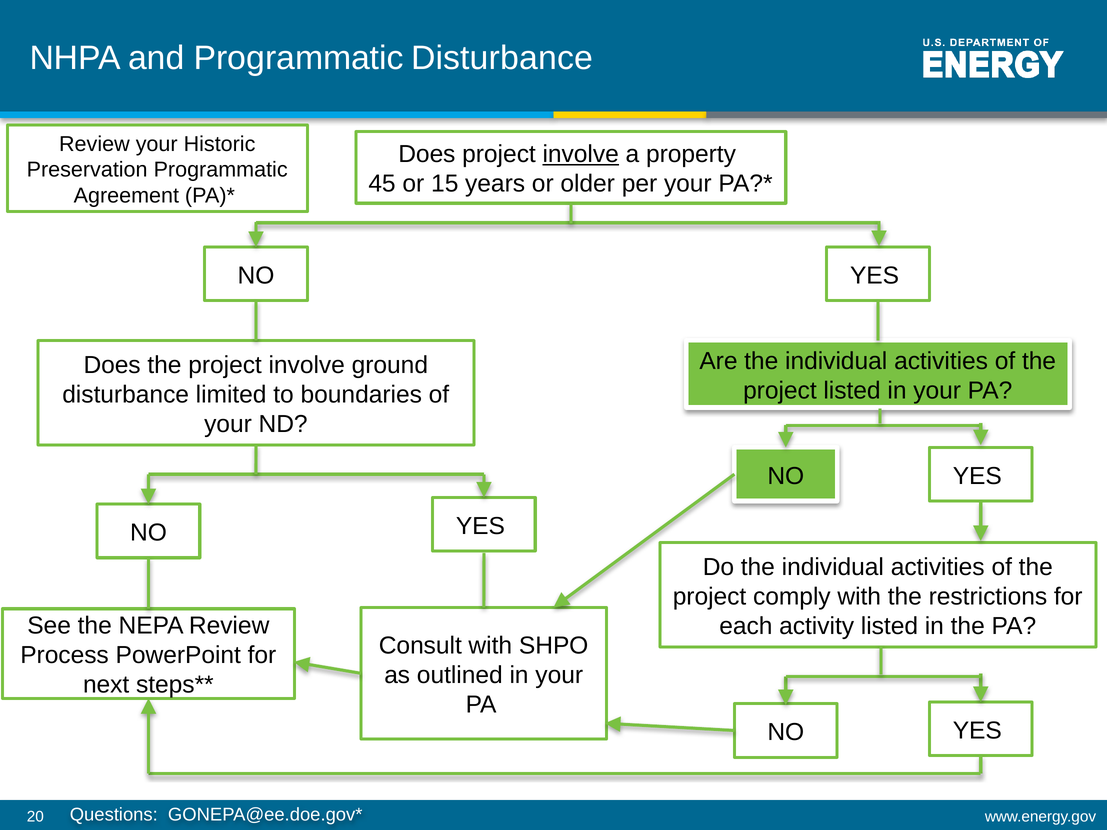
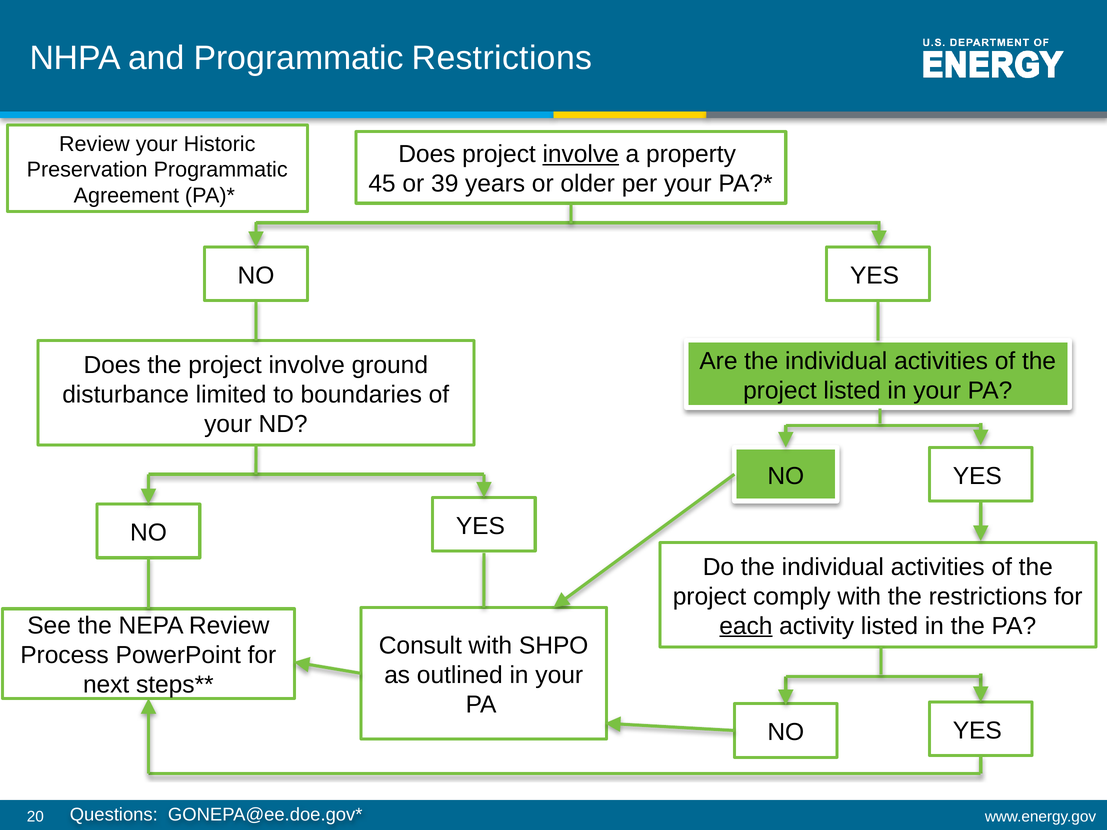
Programmatic Disturbance: Disturbance -> Restrictions (502, 58)
15: 15 -> 39 (445, 184)
each underline: none -> present (746, 626)
